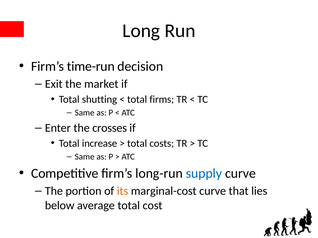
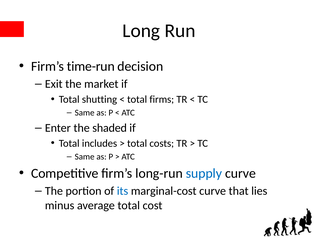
crosses: crosses -> shaded (110, 128)
increase: increase -> includes (100, 144)
its colour: orange -> blue (123, 191)
below: below -> minus (60, 206)
